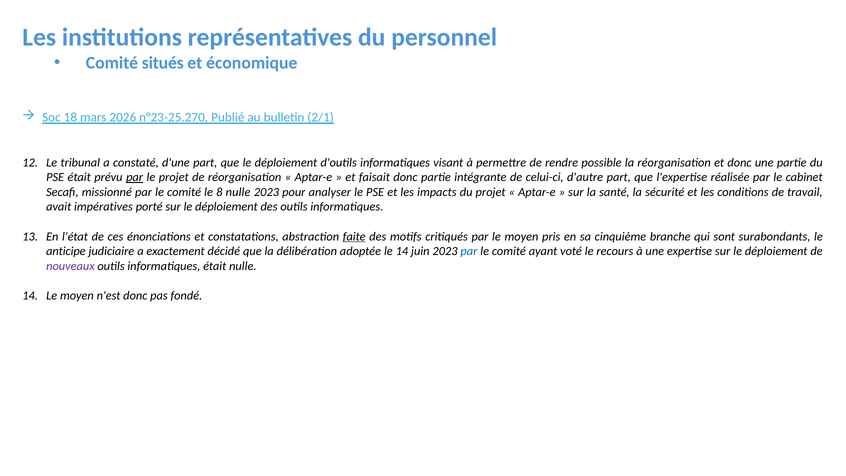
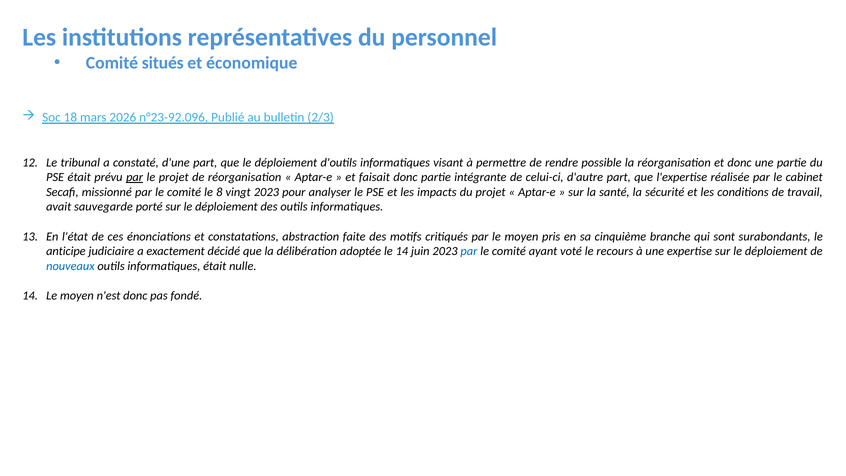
n°23-25.270: n°23-25.270 -> n°23-92.096 (174, 117)
2/1: 2/1 -> 2/3 (321, 117)
8 nulle: nulle -> vingt (238, 192)
impératives: impératives -> sauvegarde (103, 207)
faite underline: present -> none (354, 236)
nouveaux colour: purple -> blue (70, 266)
